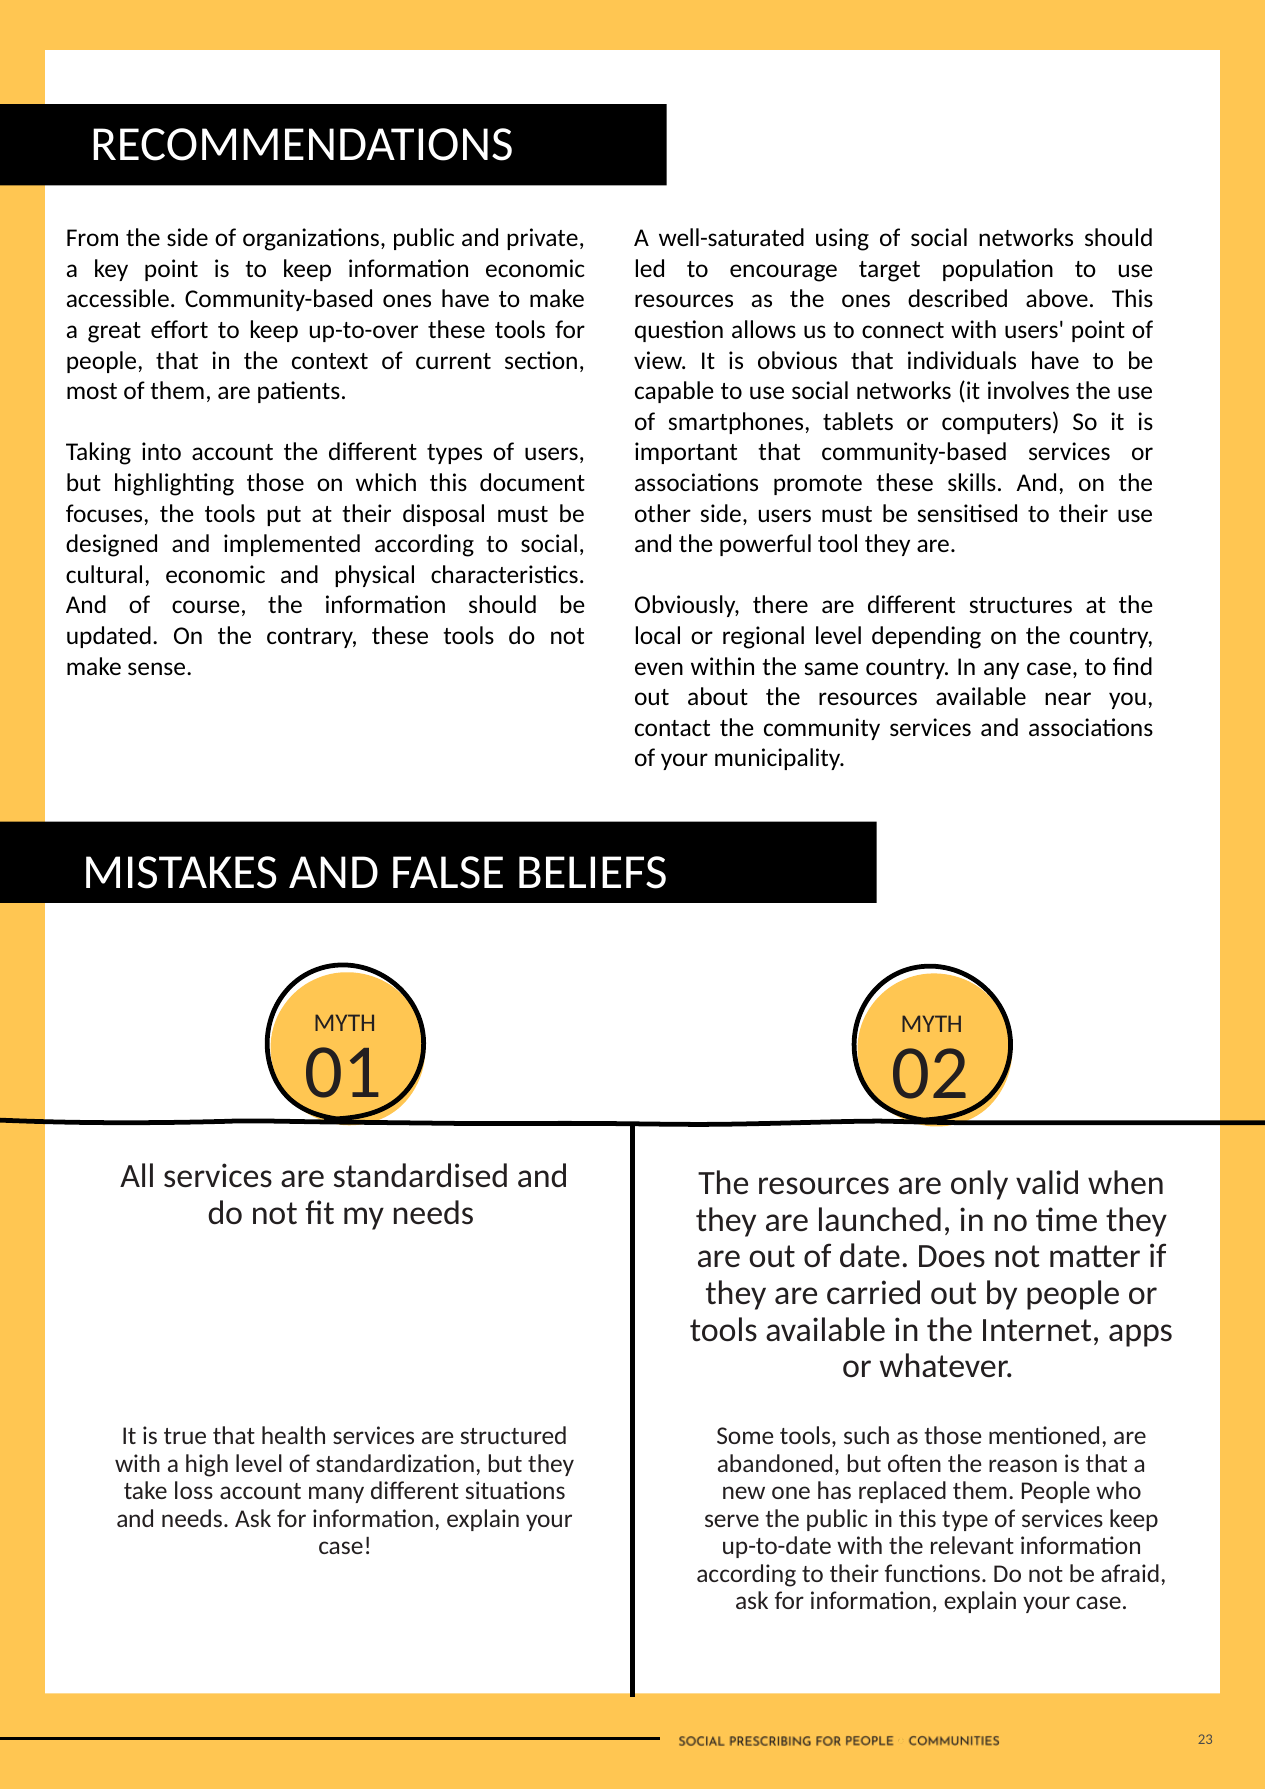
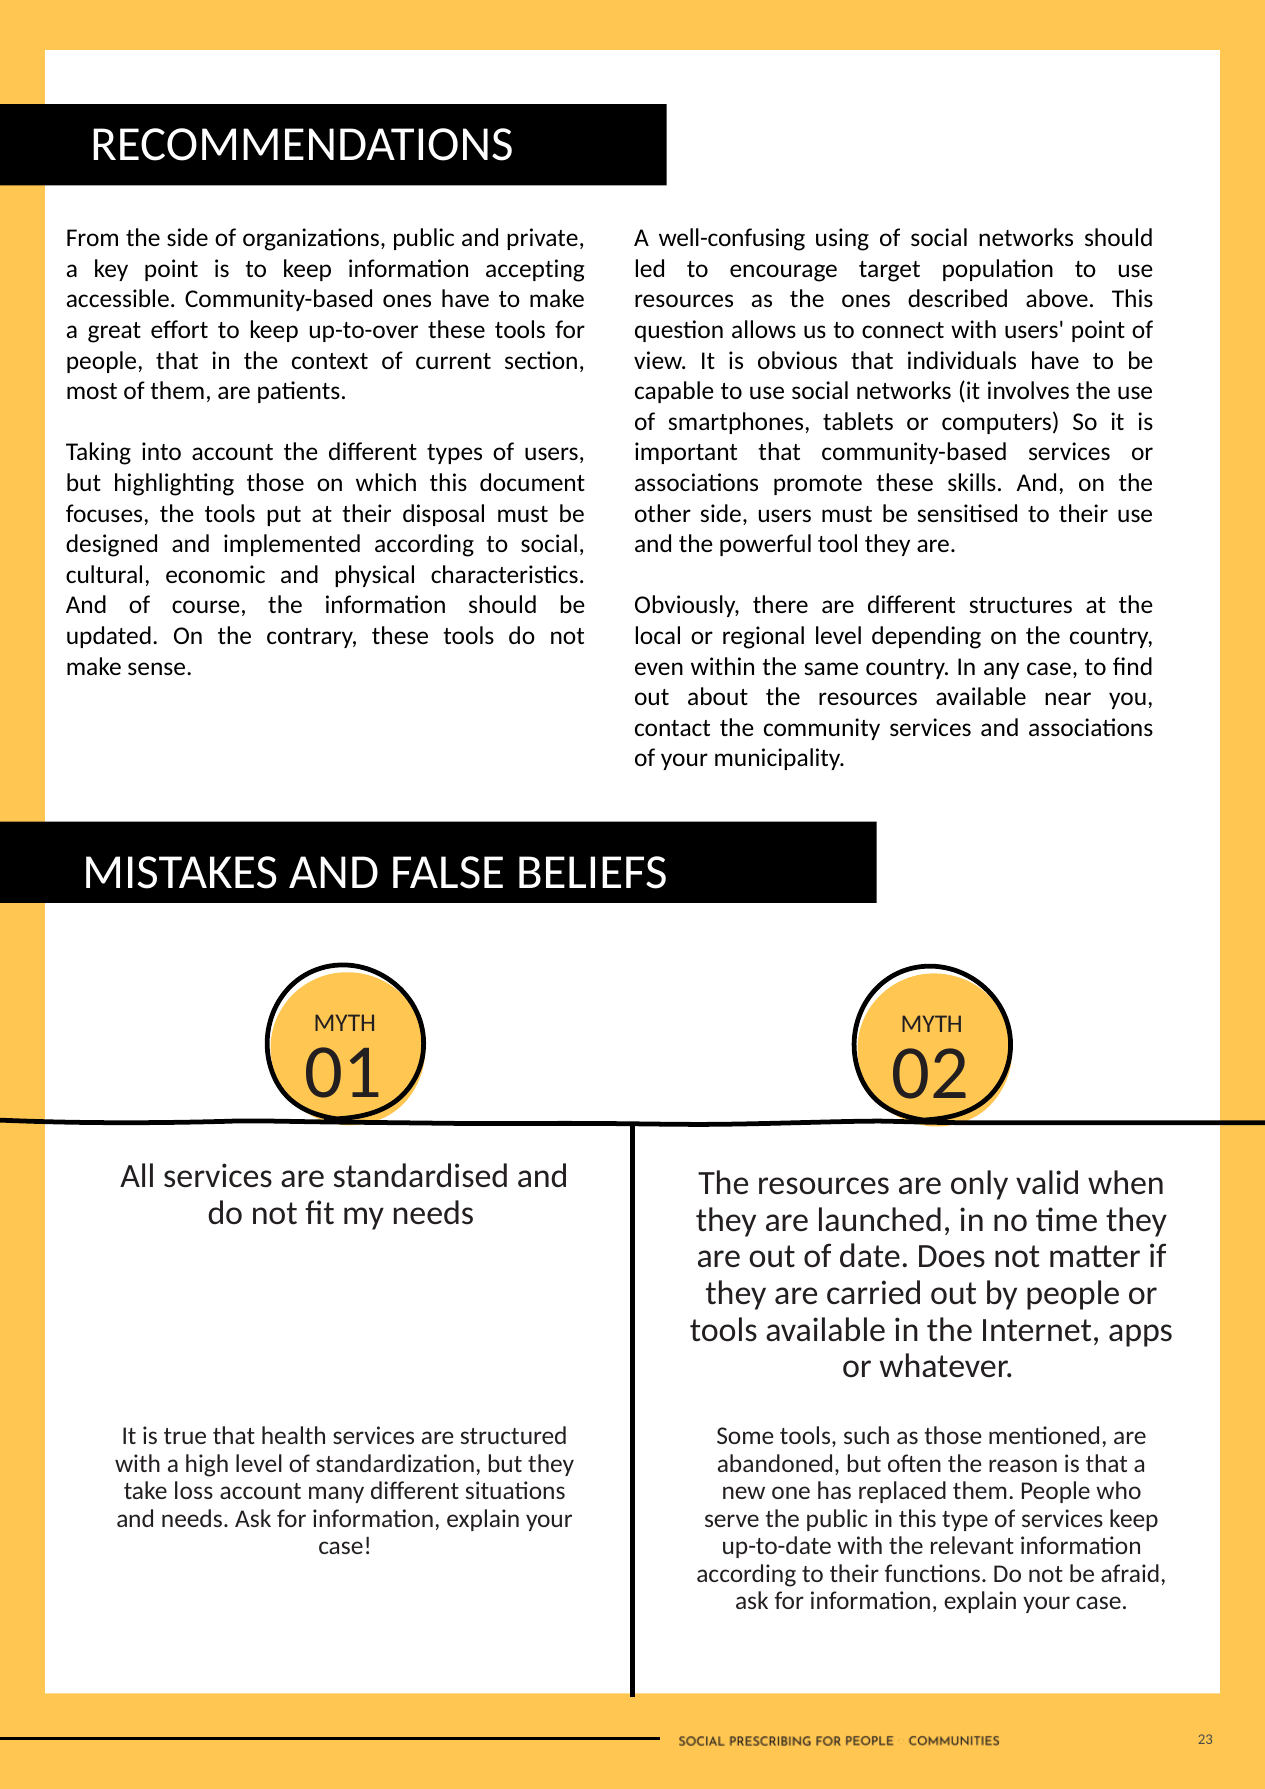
well-saturated: well-saturated -> well-confusing (732, 238)
information economic: economic -> accepting (535, 269)
